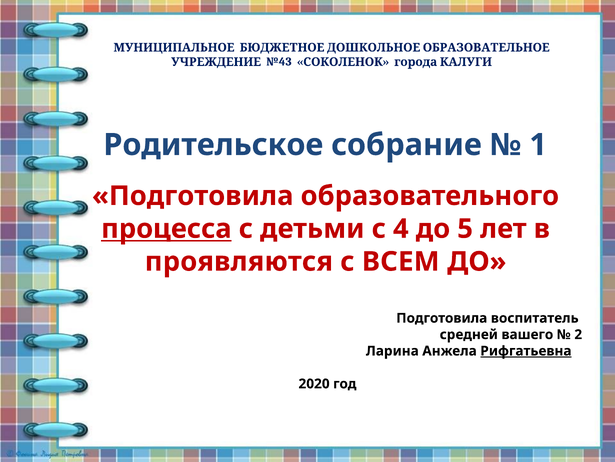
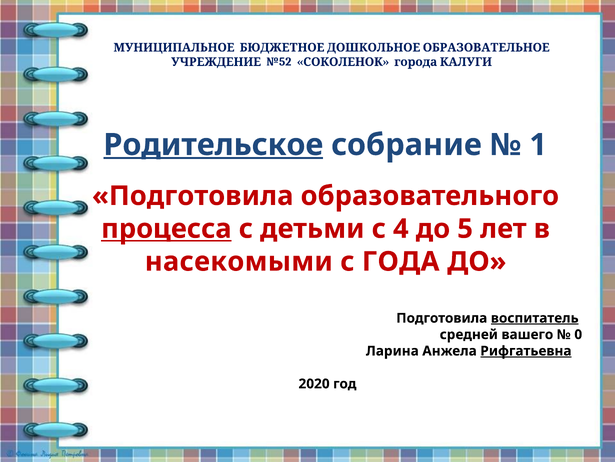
№43: №43 -> №52 (279, 62)
Родительское underline: none -> present (213, 145)
проявляются: проявляются -> насекомыми (239, 261)
ВСЕМ: ВСЕМ -> ГОДА (401, 261)
воспитатель underline: none -> present (535, 318)
2: 2 -> 0 (578, 334)
